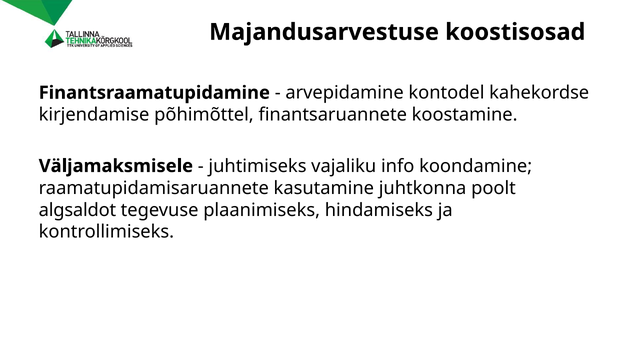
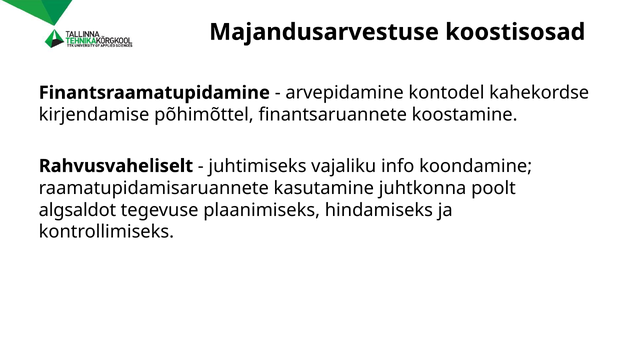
Väljamaksmisele: Väljamaksmisele -> Rahvusvaheliselt (116, 166)
